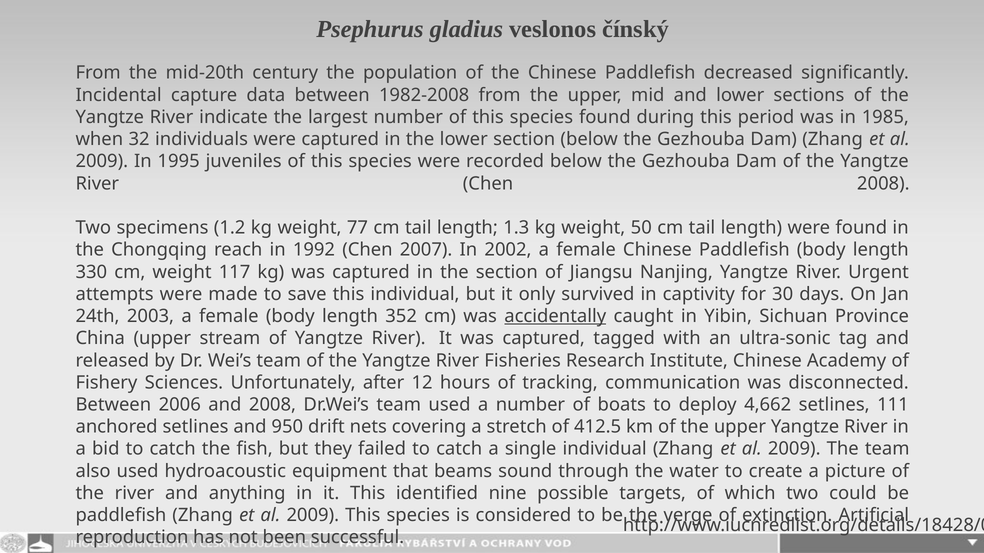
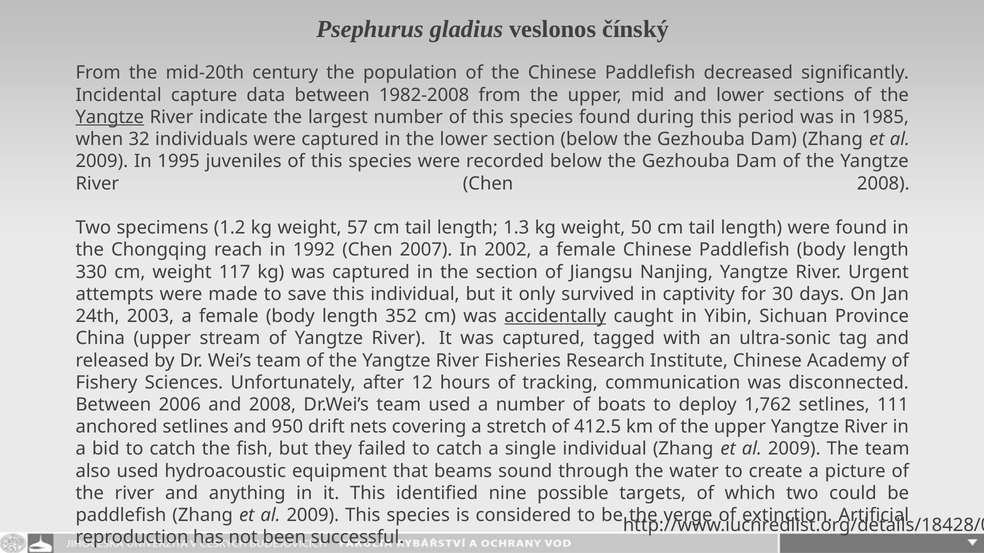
Yangtze underline: none -> present (110, 117)
77: 77 -> 57 (357, 228)
4,662: 4,662 -> 1,762 (768, 405)
